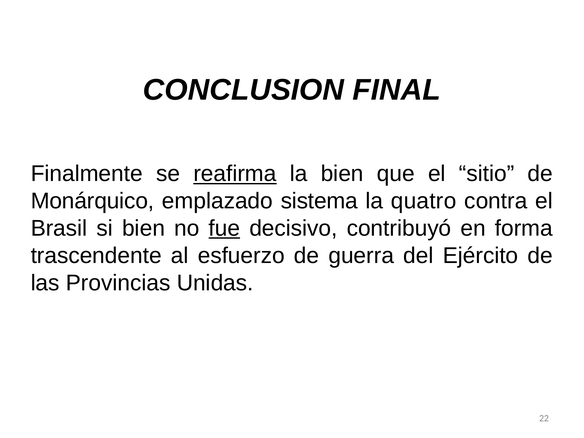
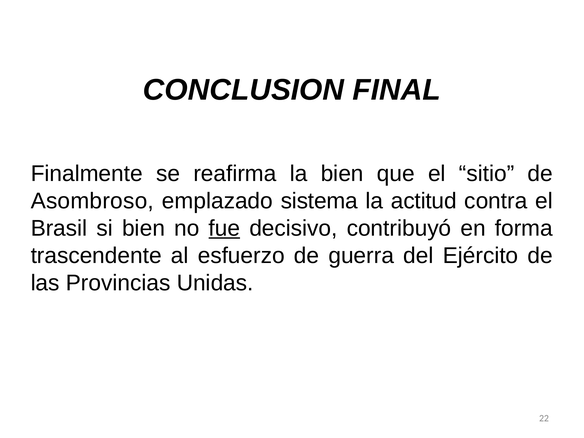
reafirma underline: present -> none (235, 174)
Monárquico: Monárquico -> Asombroso (92, 201)
quatro: quatro -> actitud (424, 201)
